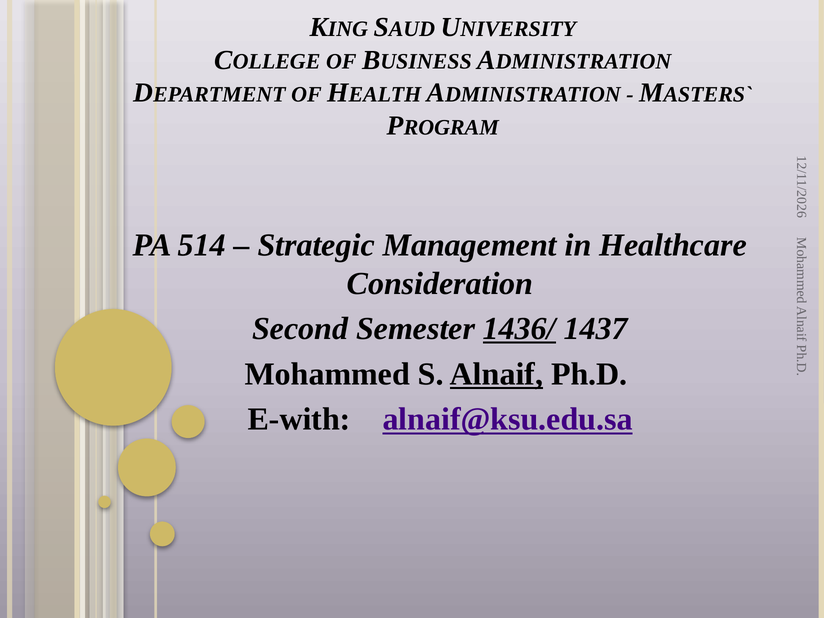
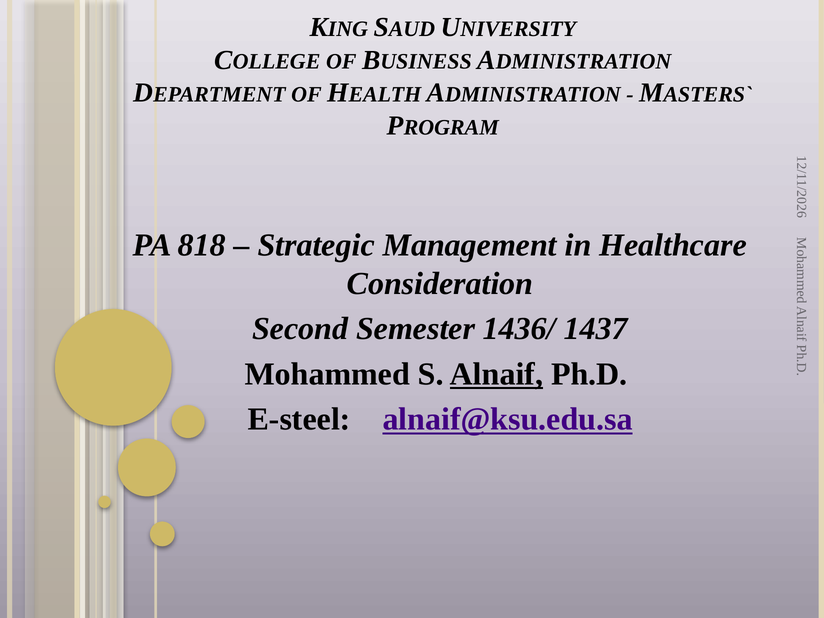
514: 514 -> 818 (202, 245)
1436/ underline: present -> none (519, 329)
E-with: E-with -> E-steel (299, 419)
